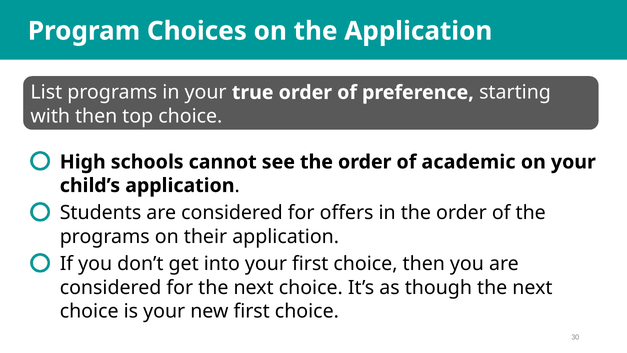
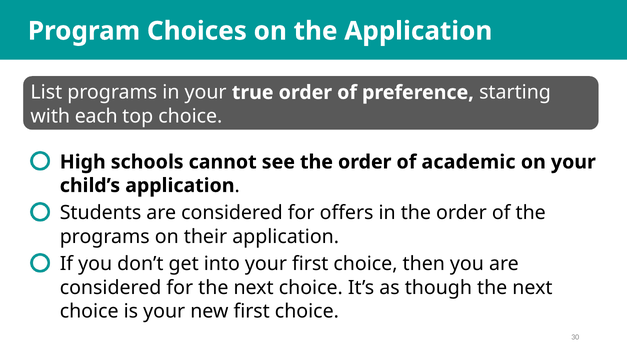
with then: then -> each (96, 116)
